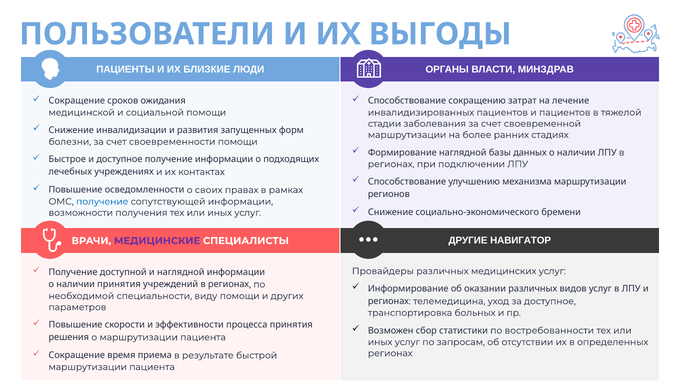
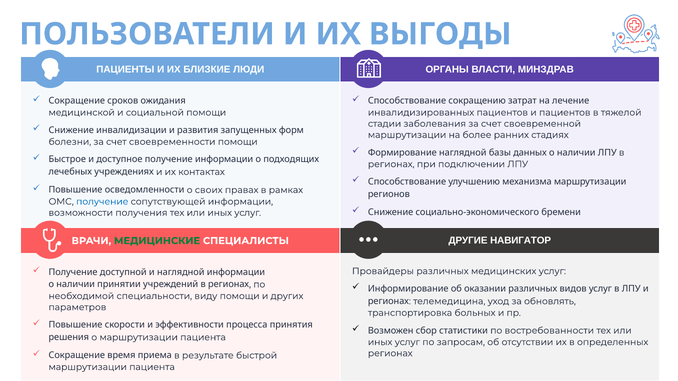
МЕДИЦИНСКИЕ colour: purple -> green (157, 241)
наличии принятия: принятия -> принятии (119, 285)
за доступное: доступное -> обновлять (550, 302)
